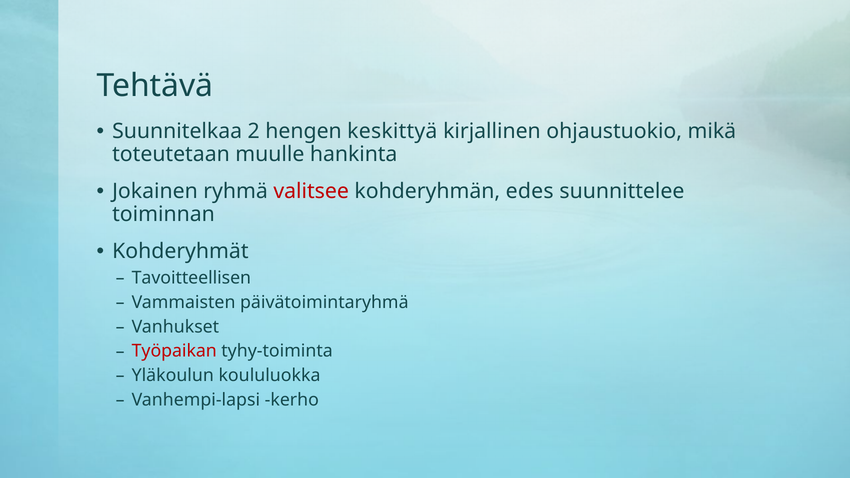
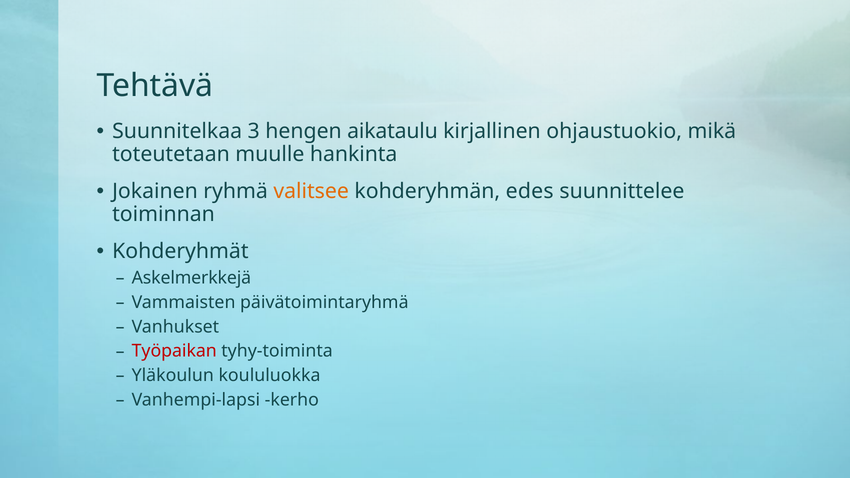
2: 2 -> 3 (254, 131)
keskittyä: keskittyä -> aikataulu (393, 131)
valitsee colour: red -> orange (311, 192)
Tavoitteellisen: Tavoitteellisen -> Askelmerkkejä (191, 278)
